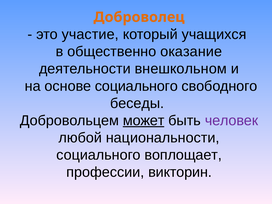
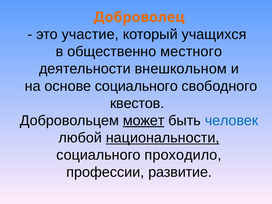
оказание: оказание -> местного (191, 52)
беседы: беседы -> квестов (137, 103)
человек colour: purple -> blue (232, 121)
национальности underline: none -> present (163, 138)
воплощает: воплощает -> проходило (183, 155)
викторин: викторин -> развитие (180, 172)
